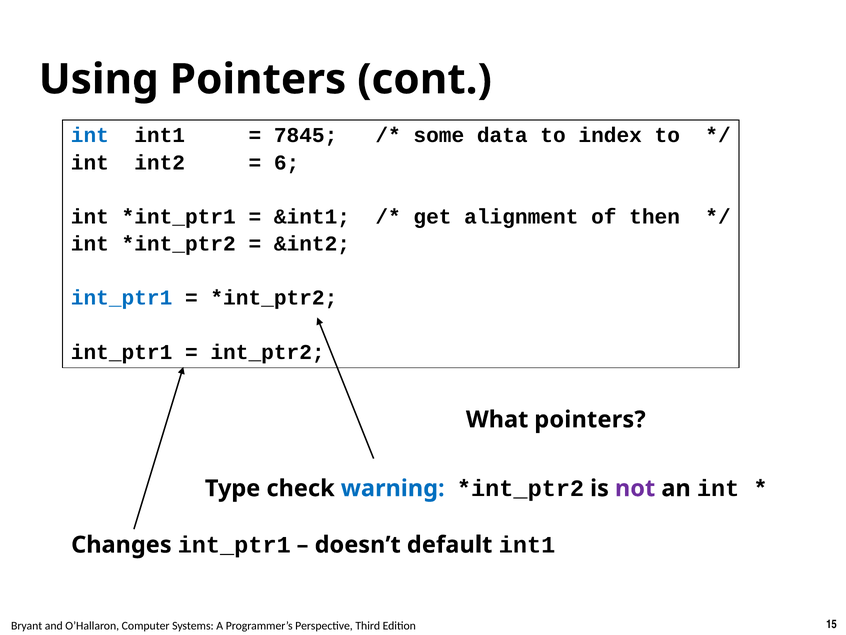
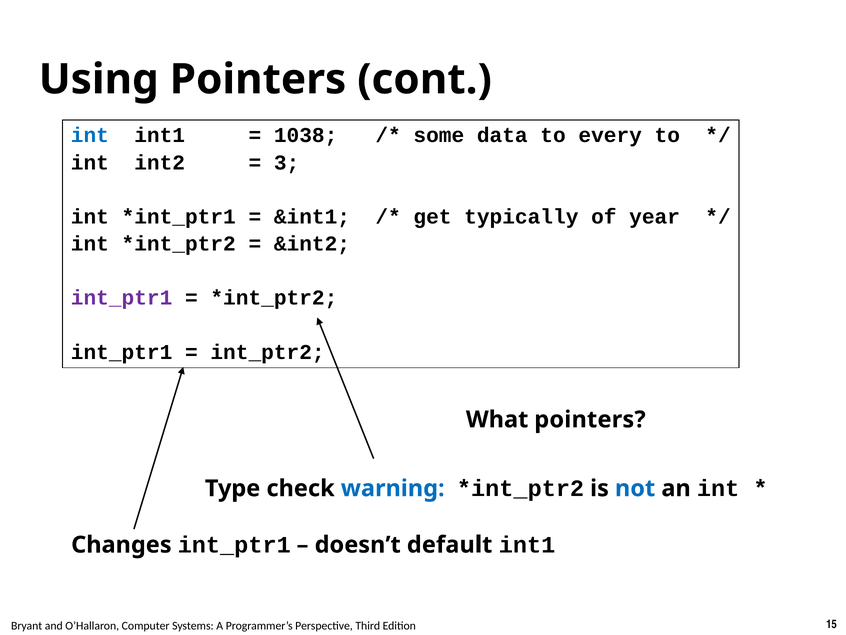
7845: 7845 -> 1038 (306, 135)
index: index -> every (610, 135)
6: 6 -> 3 (287, 162)
alignment: alignment -> typically (521, 217)
then: then -> year (655, 217)
int_ptr1 colour: blue -> purple (122, 298)
not colour: purple -> blue (635, 488)
